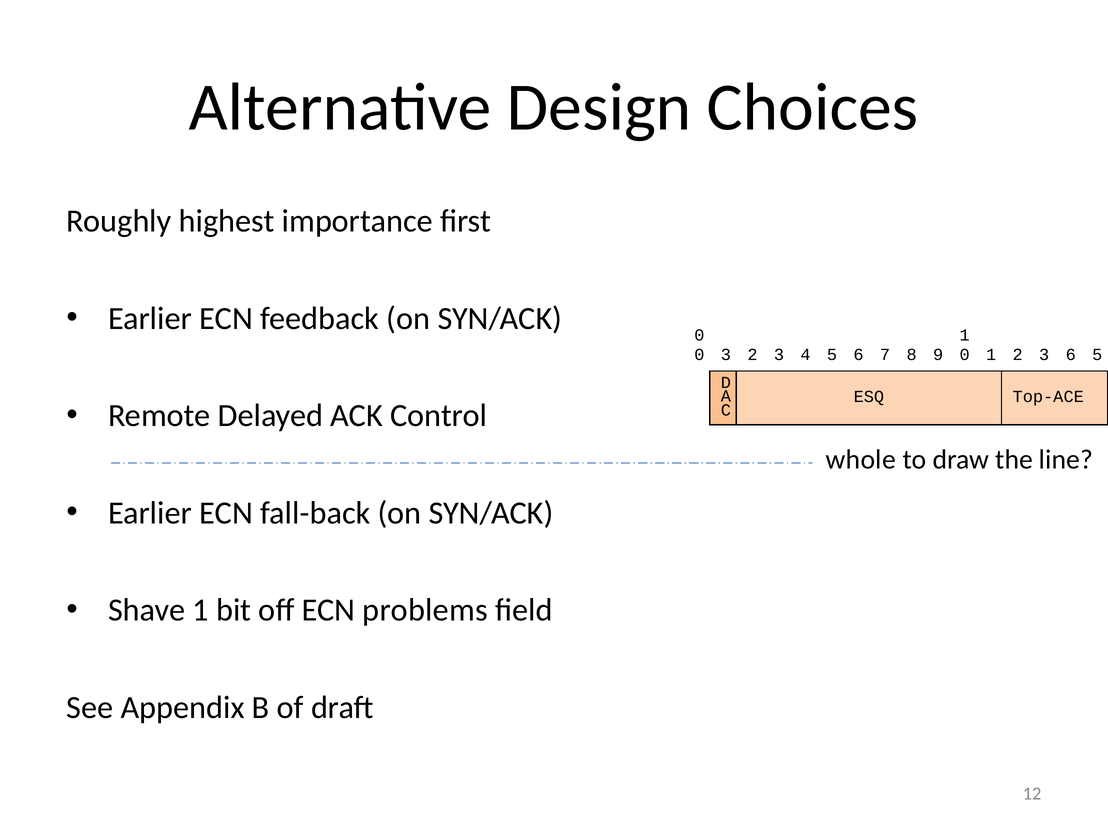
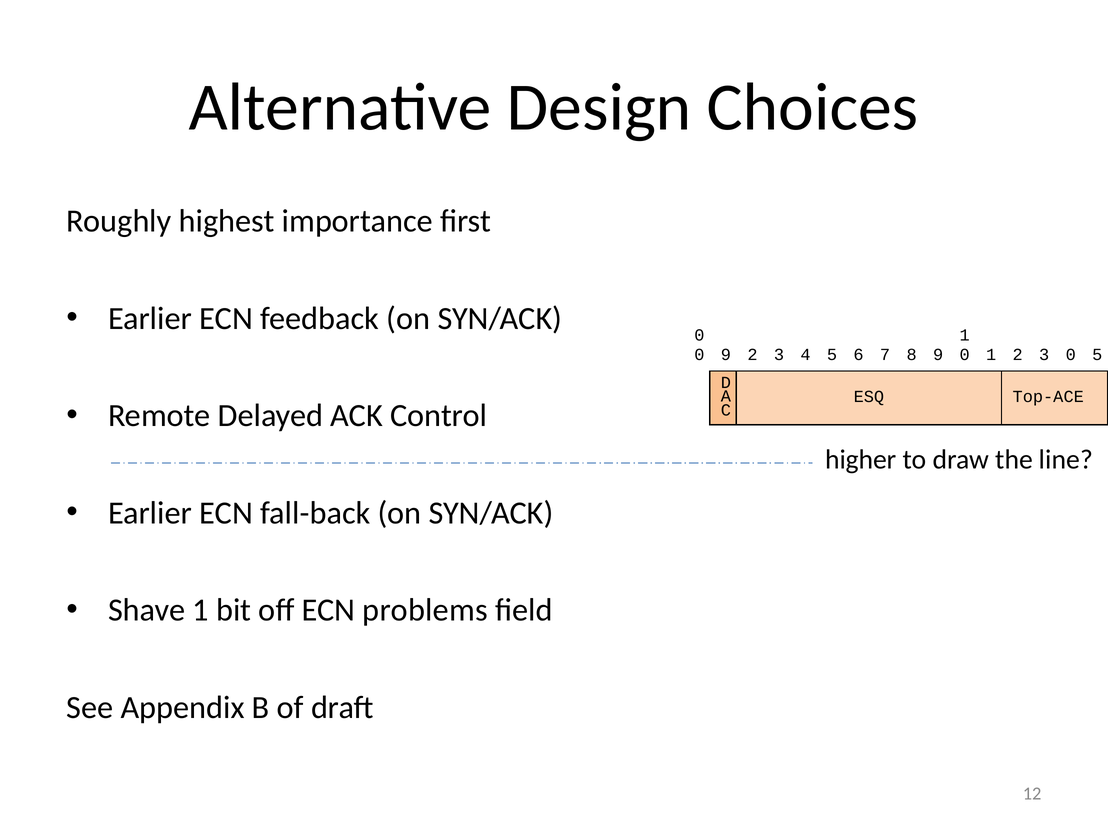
3: 3 -> 9 (726, 355)
3 6: 6 -> 0 (1071, 355)
whole: whole -> higher (861, 459)
